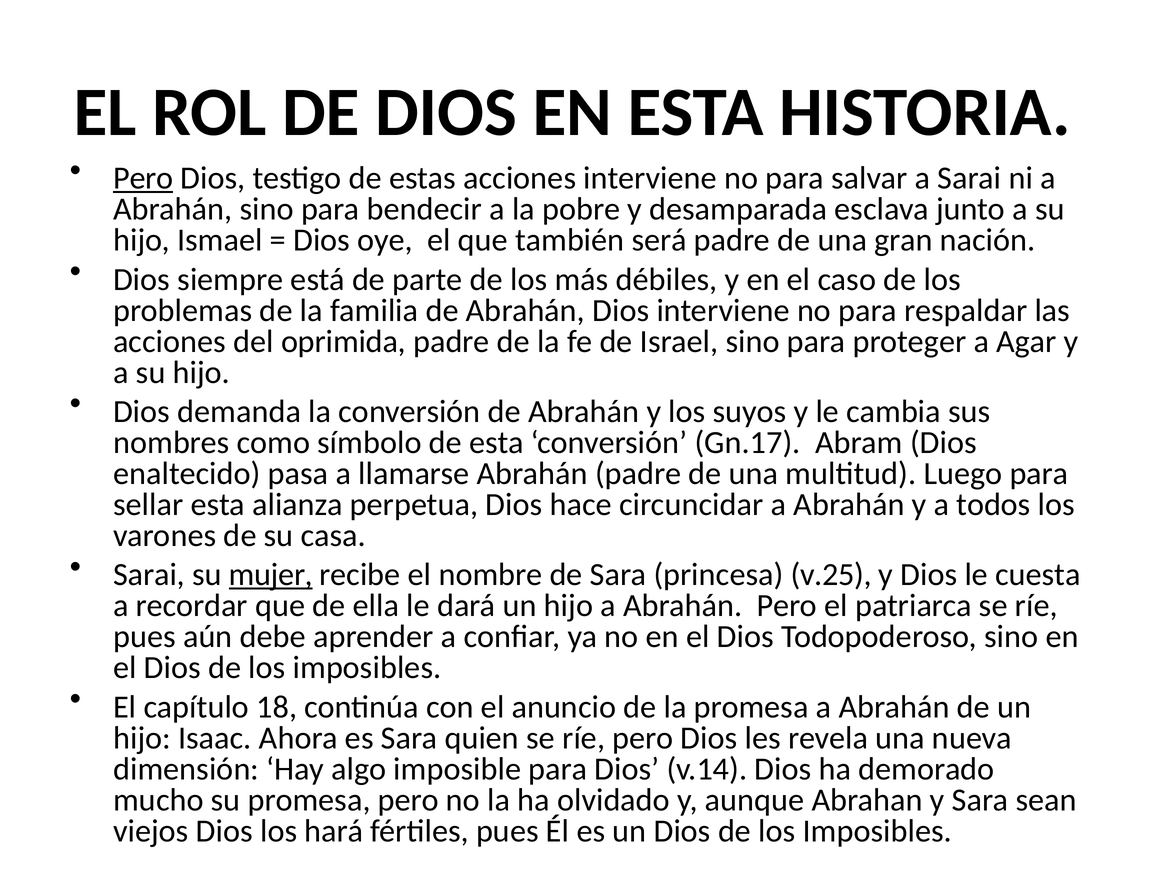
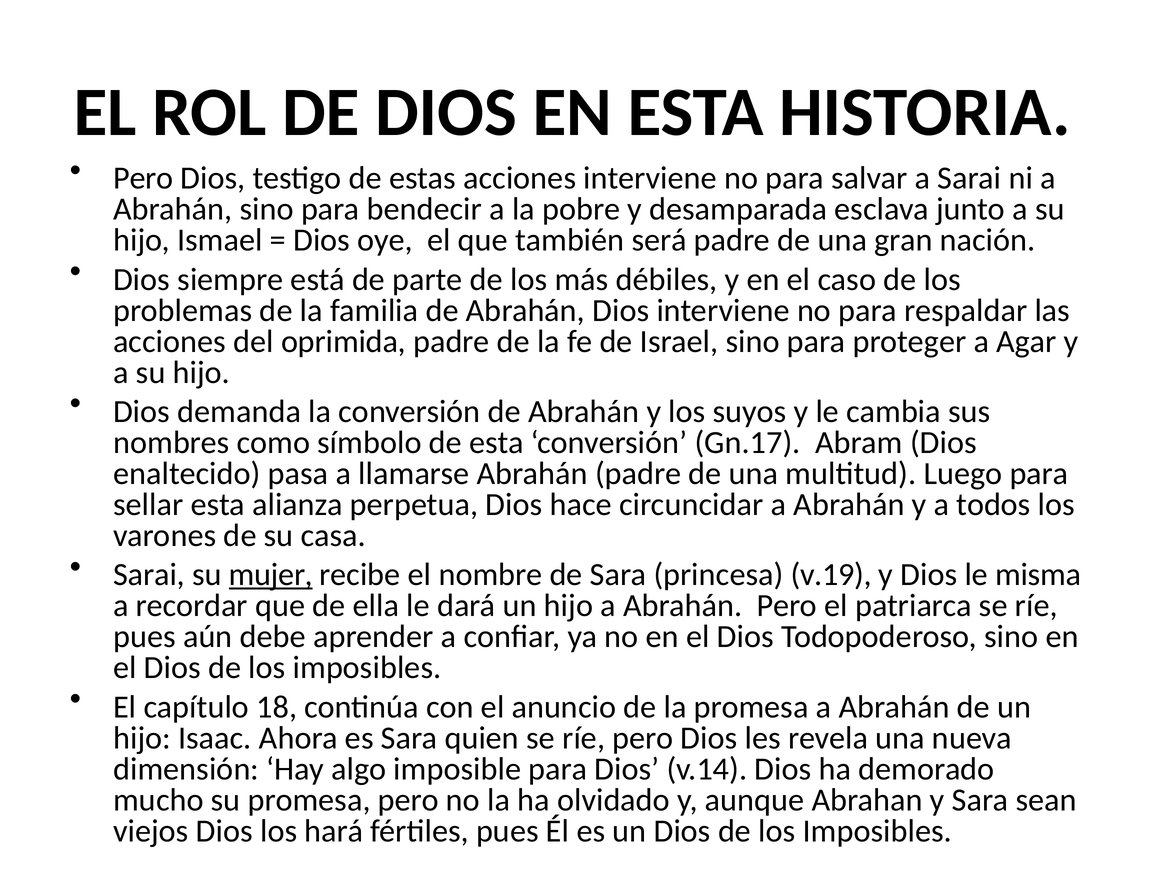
Pero underline: present -> none (143, 178)
v.25: v.25 -> v.19 (831, 575)
cuesta: cuesta -> misma (1038, 575)
